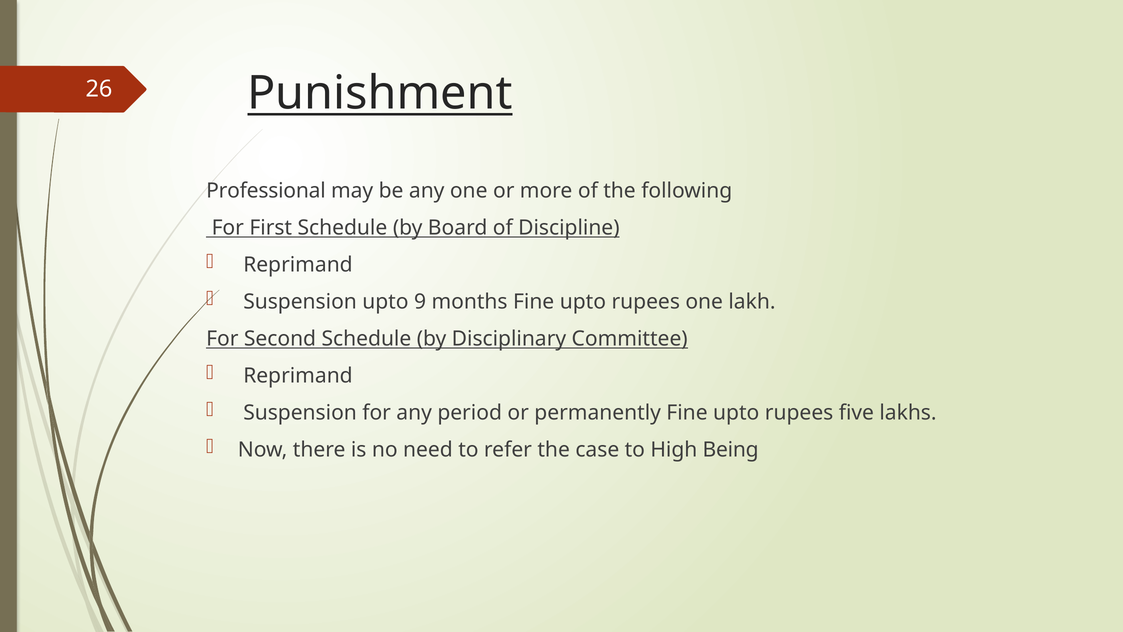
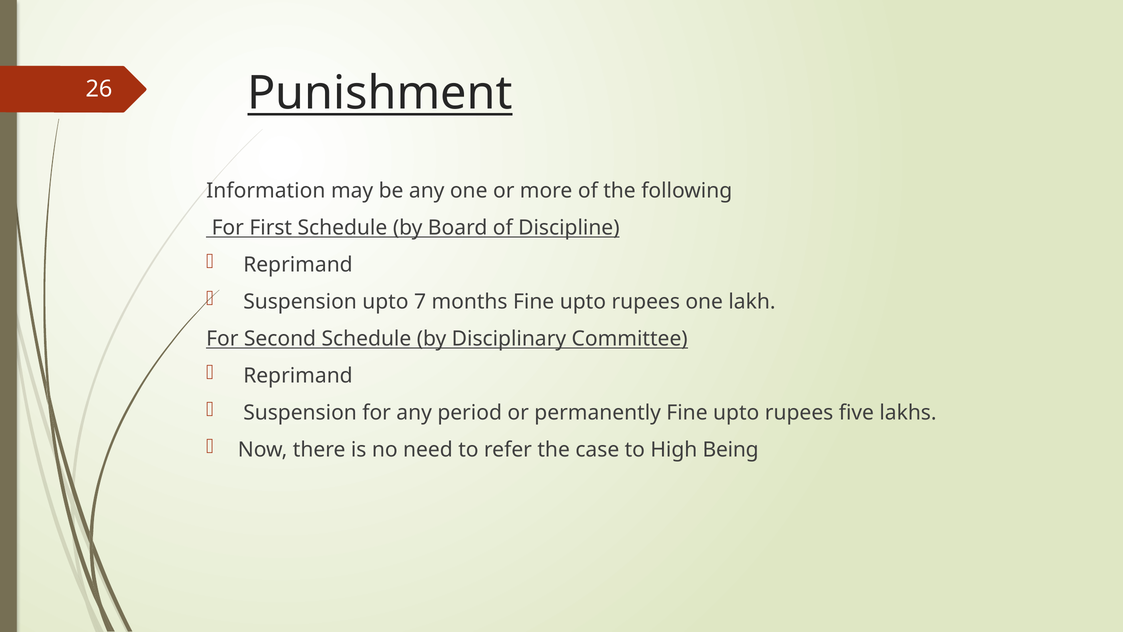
Professional: Professional -> Information (266, 191)
9: 9 -> 7 (420, 301)
